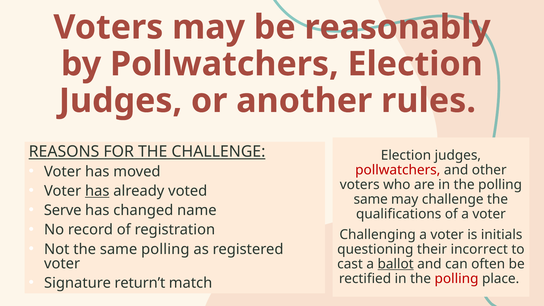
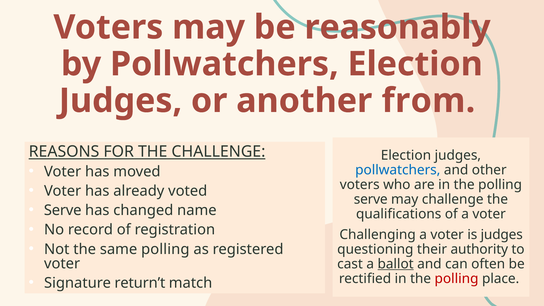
rules: rules -> from (428, 101)
pollwatchers colour: red -> blue (398, 170)
has underline: present -> none (97, 191)
same: same -> serve (371, 199)
is initials: initials -> judges (502, 235)
incorrect: incorrect -> authority (479, 249)
